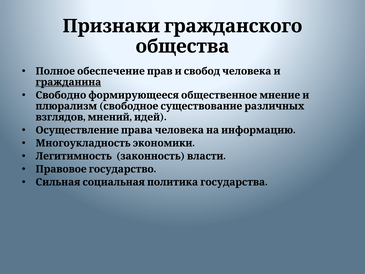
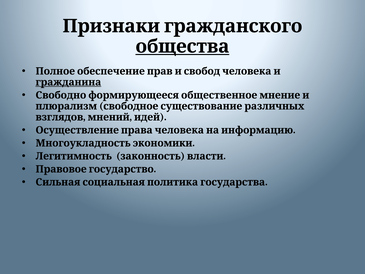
общества underline: none -> present (182, 46)
